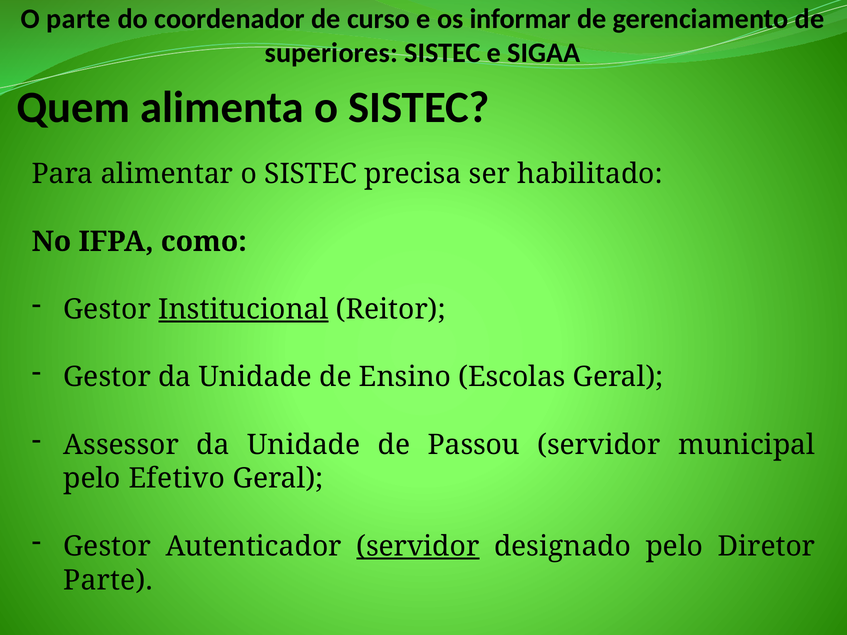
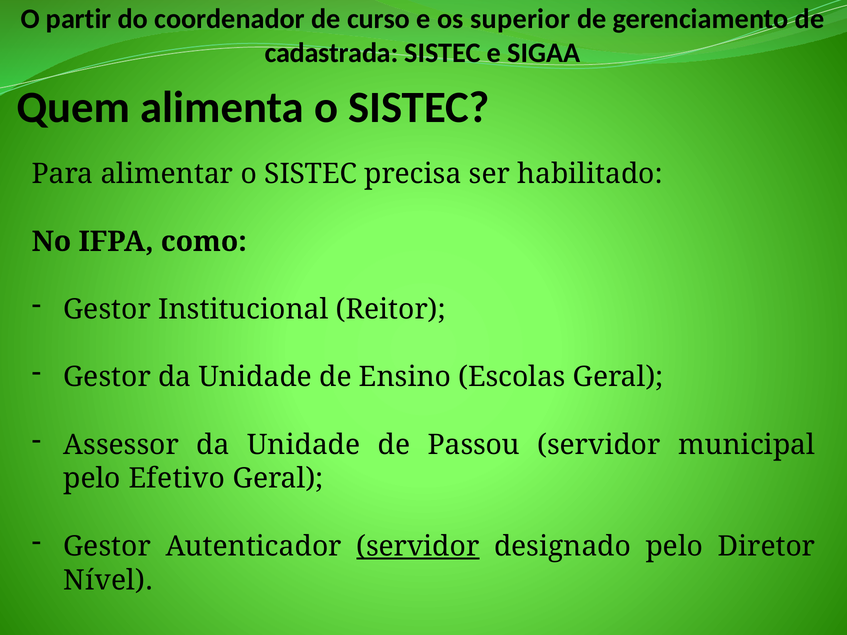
O parte: parte -> partir (79, 19)
informar: informar -> superior (520, 19)
superiores: superiores -> cadastrada (331, 53)
Institucional underline: present -> none (243, 309)
Parte: Parte -> Nível (108, 580)
